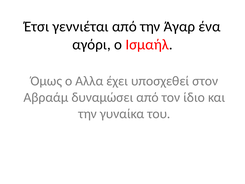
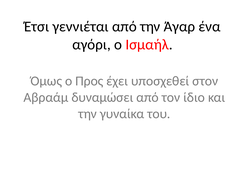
Αλλα: Αλλα -> Προς (89, 81)
